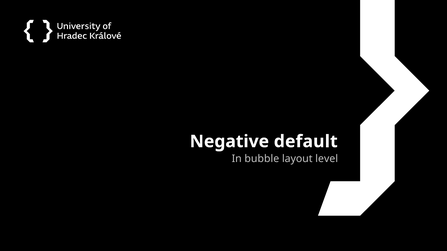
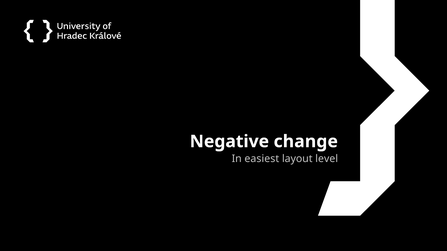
default: default -> change (306, 142)
bubble: bubble -> easiest (262, 159)
